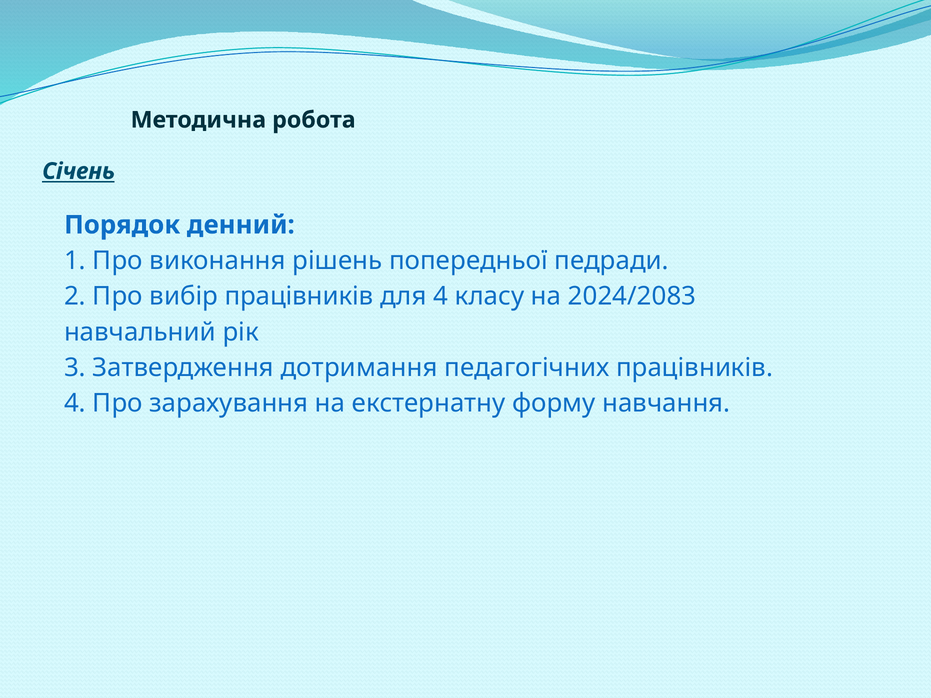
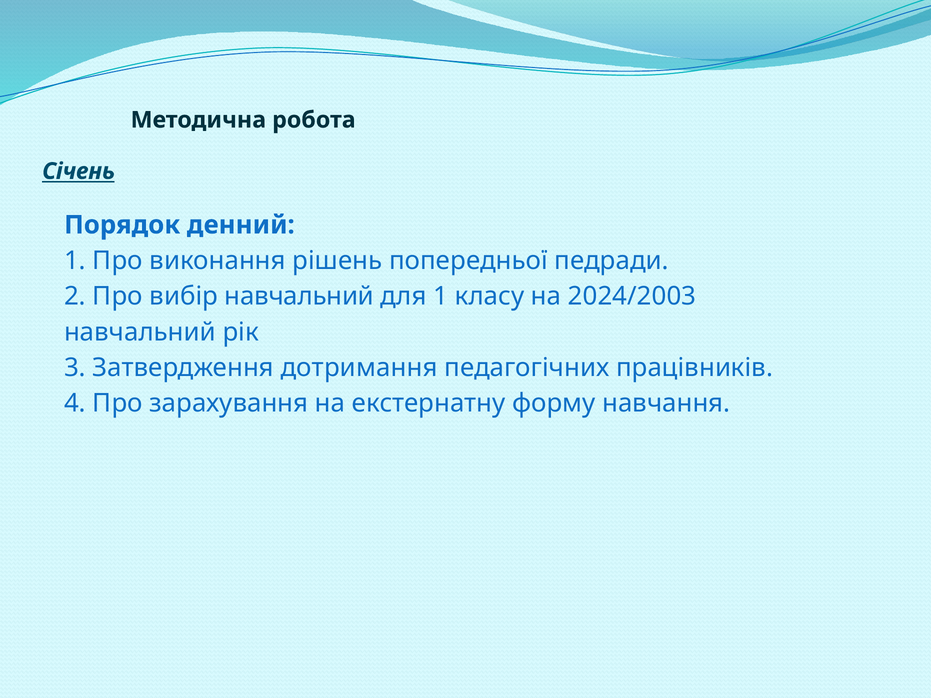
вибір працівників: працівників -> навчальний (299, 296)
для 4: 4 -> 1 (441, 296)
2024/2083: 2024/2083 -> 2024/2003 (632, 296)
